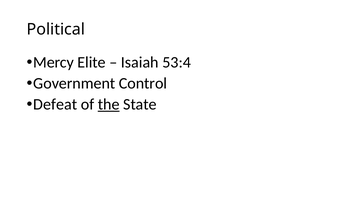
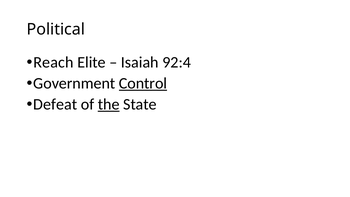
Mercy: Mercy -> Reach (53, 62)
53:4: 53:4 -> 92:4 (177, 62)
Control underline: none -> present (143, 83)
